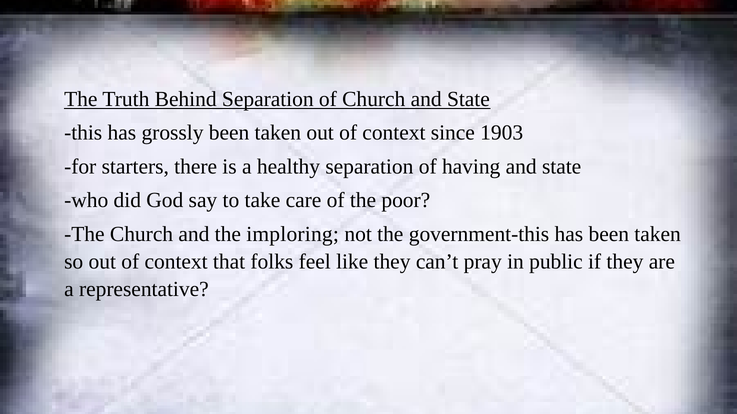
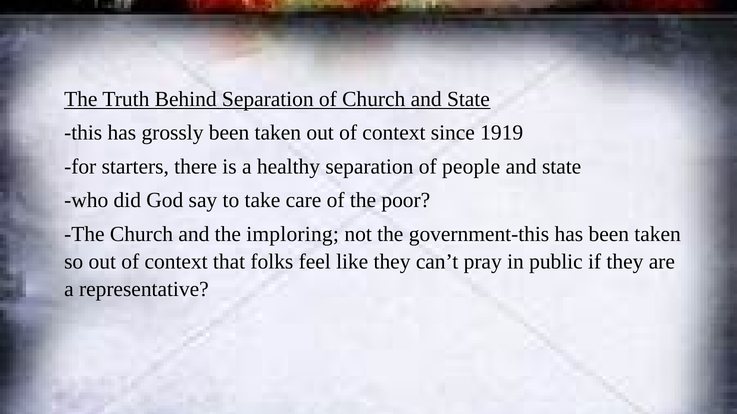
1903: 1903 -> 1919 (502, 133)
having: having -> people (471, 167)
